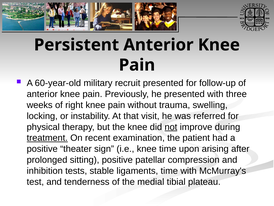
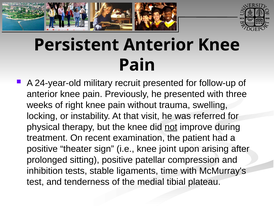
60-year-old: 60-year-old -> 24-year-old (58, 83)
treatment underline: present -> none (47, 138)
knee time: time -> joint (168, 149)
